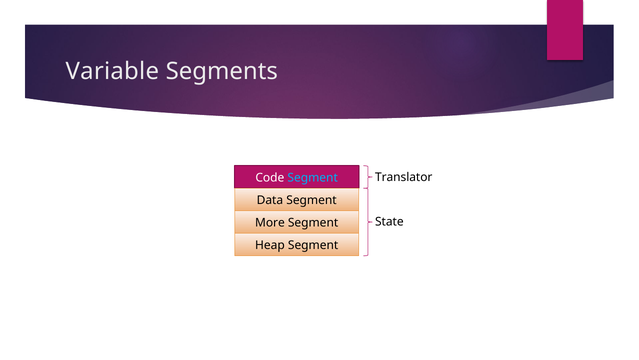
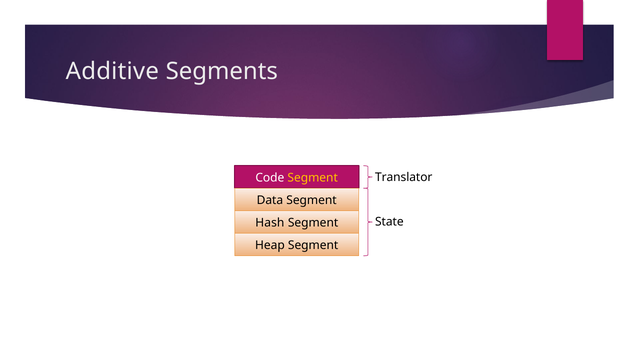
Variable: Variable -> Additive (112, 71)
Segment colour: light blue -> yellow (313, 178)
More: More -> Hash (270, 223)
